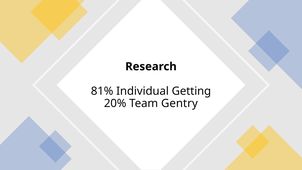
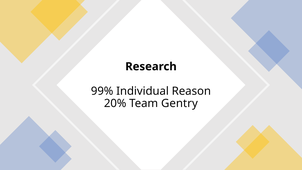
81%: 81% -> 99% (102, 91)
Getting: Getting -> Reason (191, 91)
